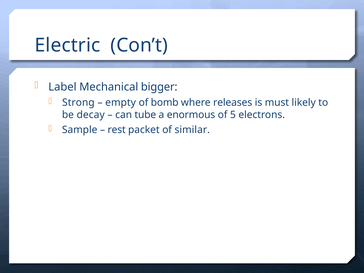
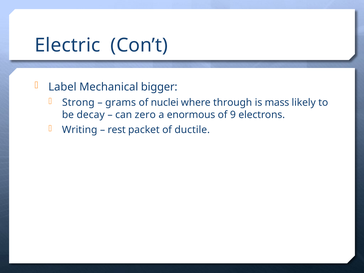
empty: empty -> grams (121, 103)
bomb: bomb -> nuclei (165, 103)
releases: releases -> through (233, 103)
must: must -> mass (277, 103)
tube: tube -> zero (145, 115)
5: 5 -> 9 (233, 115)
Sample: Sample -> Writing (80, 130)
similar: similar -> ductile (192, 130)
